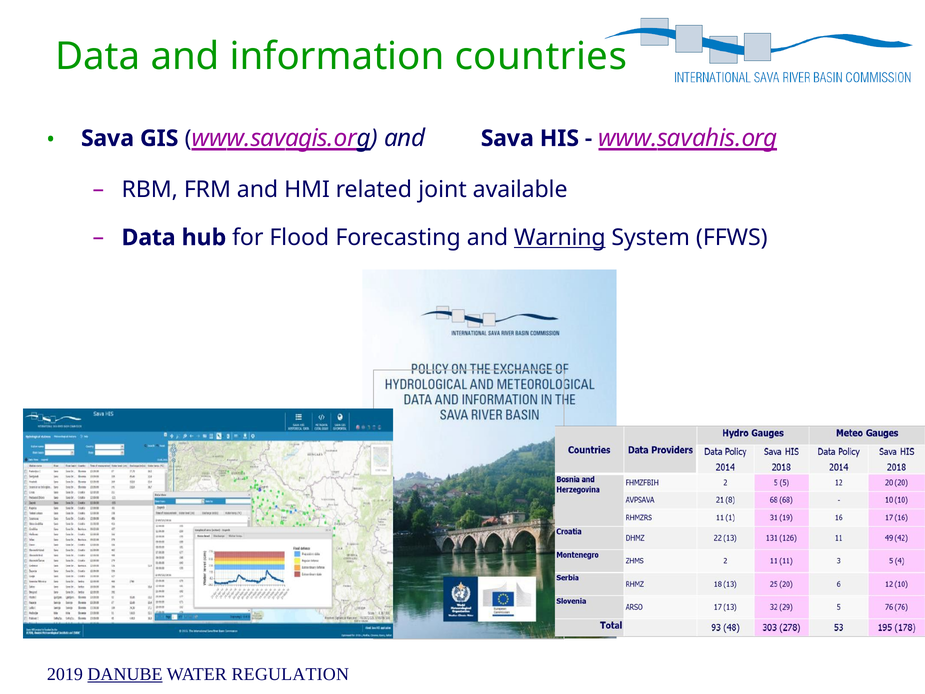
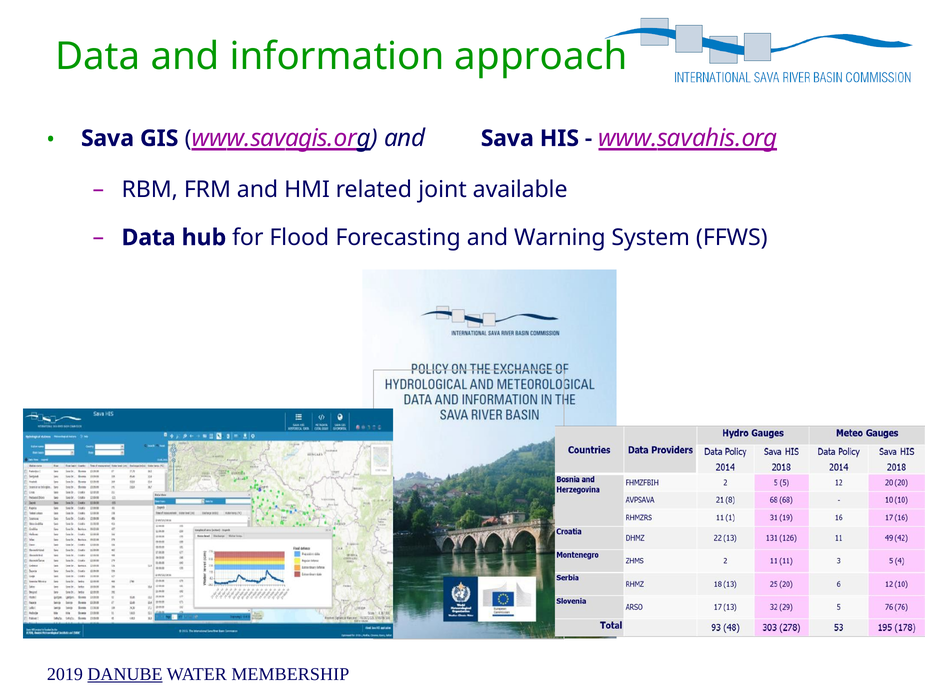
countries: countries -> approach (541, 56)
Warning underline: present -> none (560, 237)
REGULATION: REGULATION -> MEMBERSHIP (290, 674)
